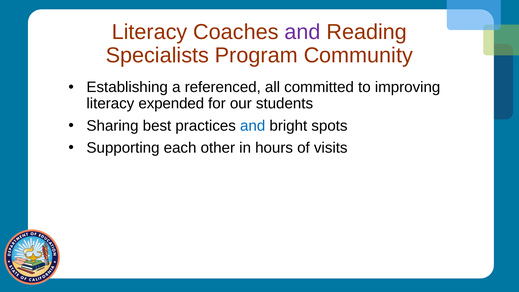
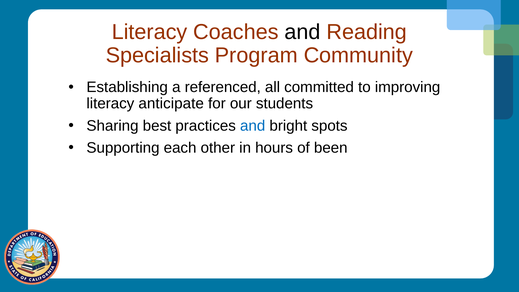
and colour: purple -> black (303, 32)
expended: expended -> anticipate (171, 104)
visits: visits -> been (331, 148)
